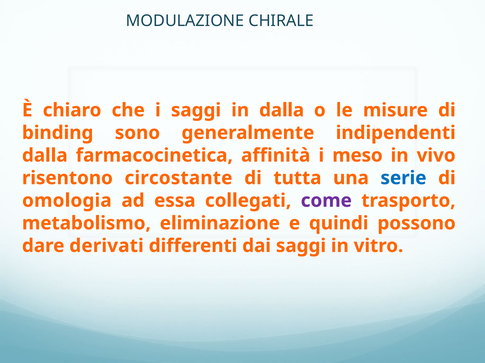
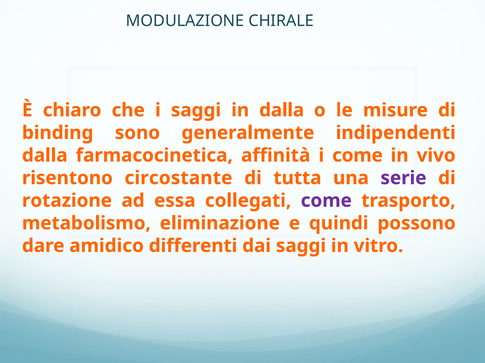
i meso: meso -> come (357, 156)
serie colour: blue -> purple (403, 178)
omologia: omologia -> rotazione (67, 201)
derivati: derivati -> amidico (107, 246)
